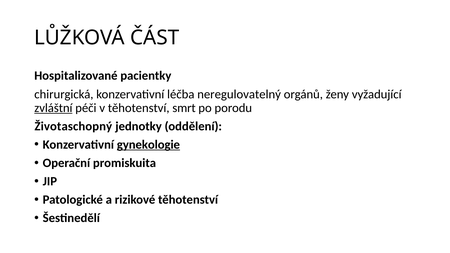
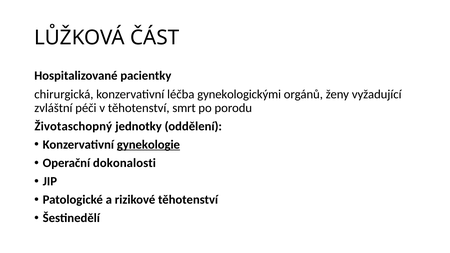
neregulovatelný: neregulovatelný -> gynekologickými (239, 94)
zvláštní underline: present -> none (53, 108)
promiskuita: promiskuita -> dokonalosti (124, 163)
